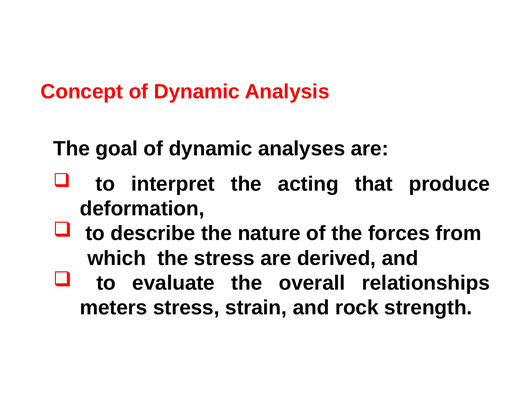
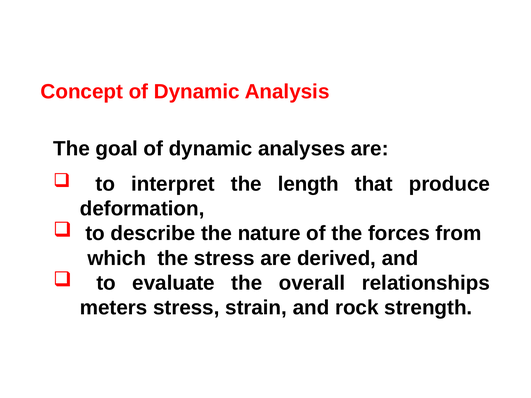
acting: acting -> length (308, 184)
